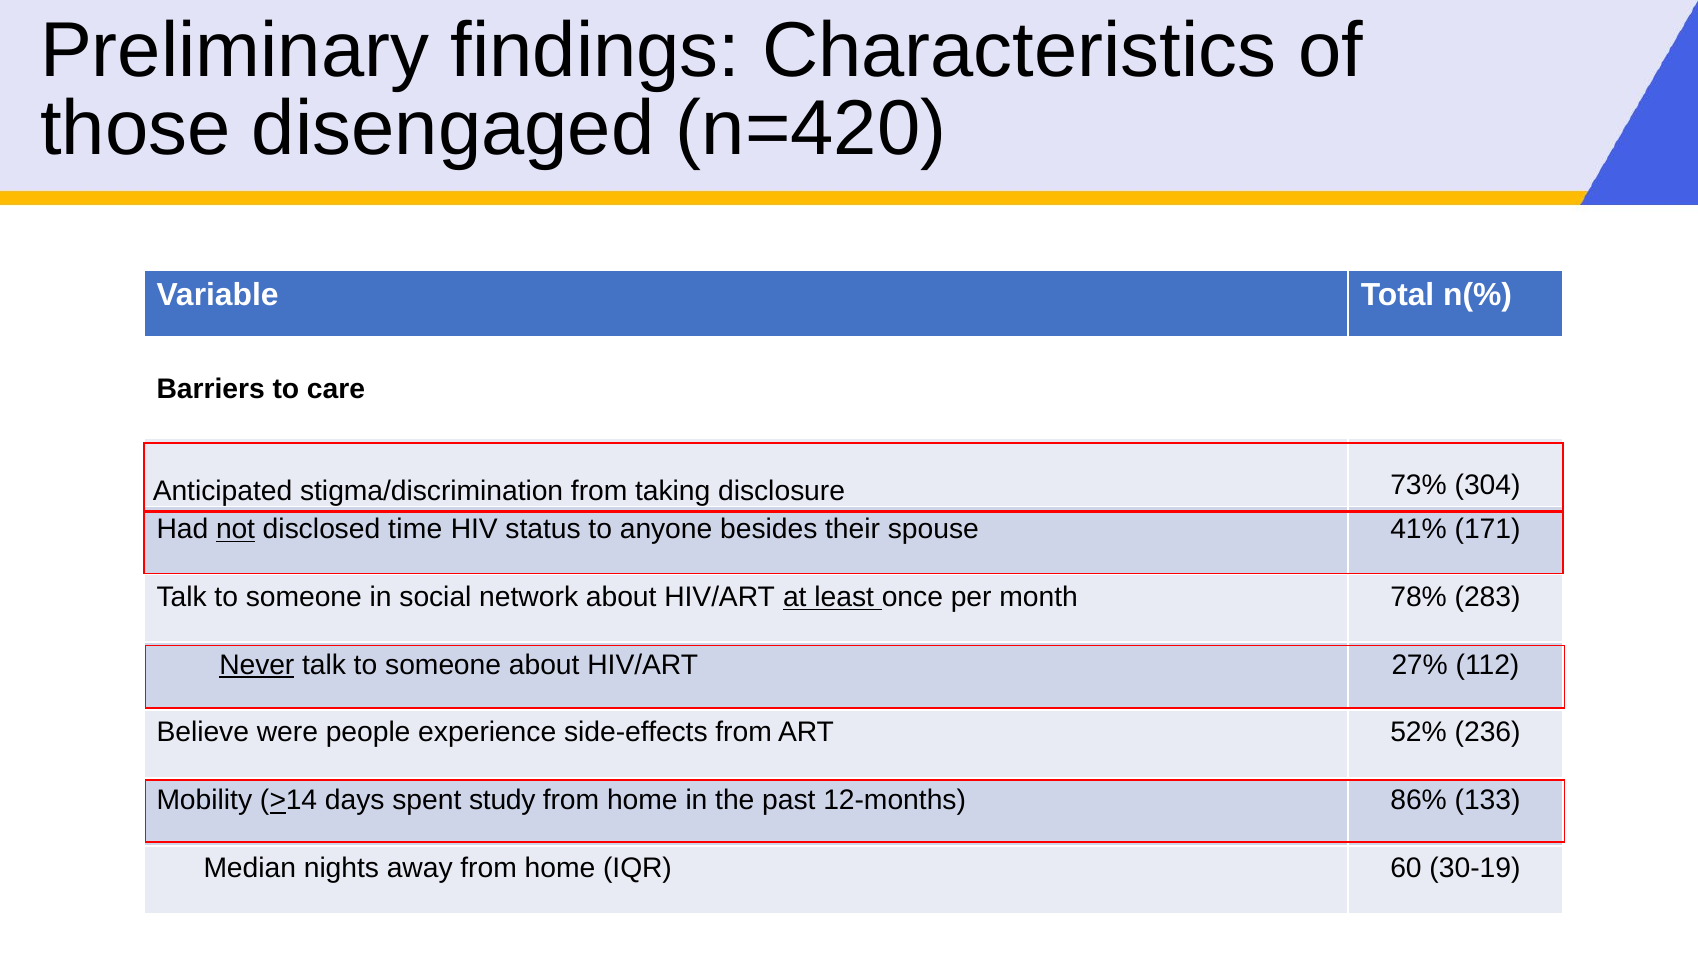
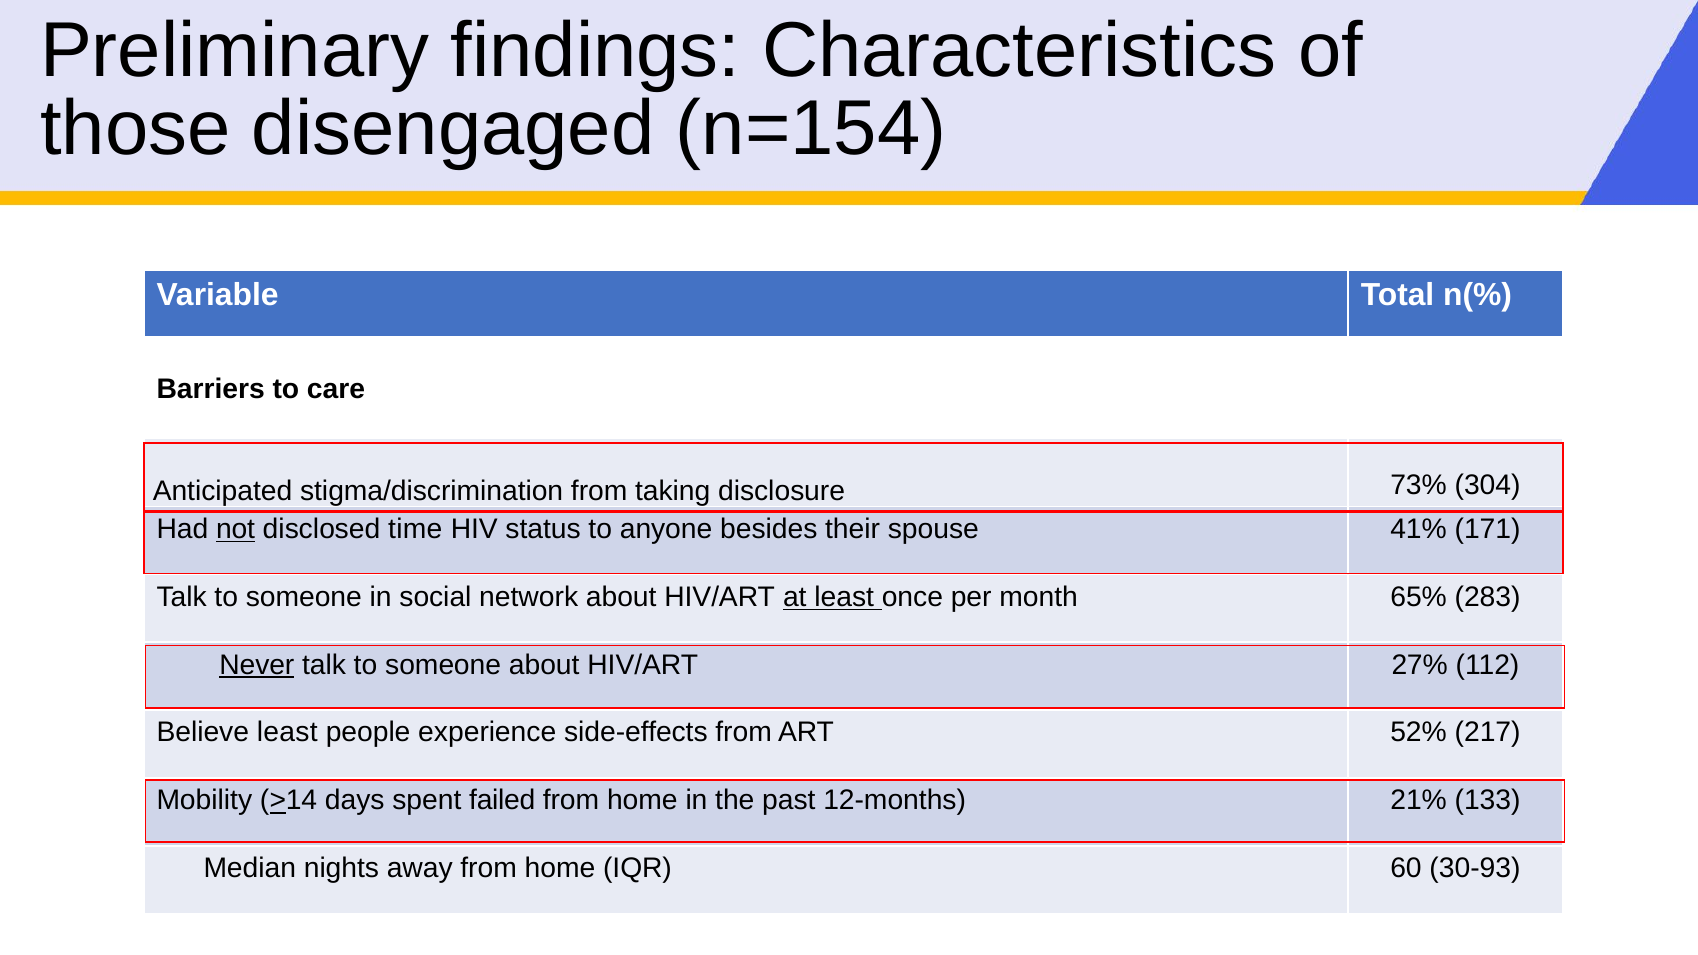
n=420: n=420 -> n=154 (811, 129)
78%: 78% -> 65% (1419, 597)
Believe were: were -> least (287, 733)
236: 236 -> 217 (1488, 733)
study: study -> failed (502, 801)
86%: 86% -> 21% (1419, 801)
30-19: 30-19 -> 30-93 (1475, 868)
